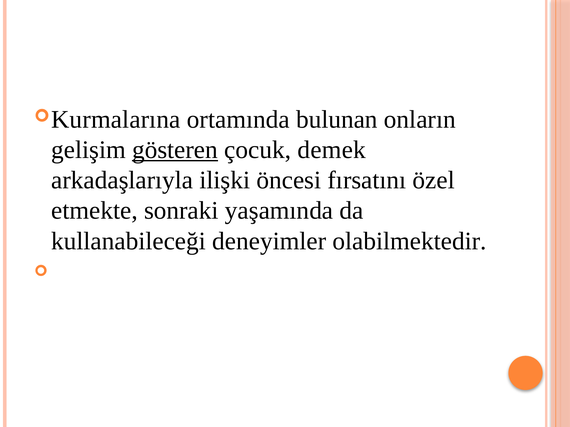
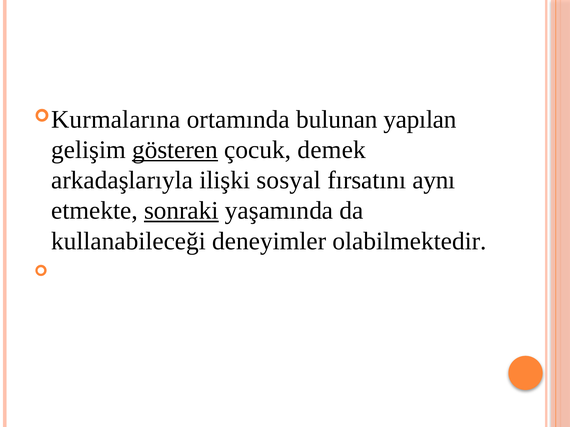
onların: onların -> yapılan (420, 120)
öncesi: öncesi -> sosyal (289, 180)
özel: özel -> aynı (434, 180)
sonraki underline: none -> present (181, 211)
